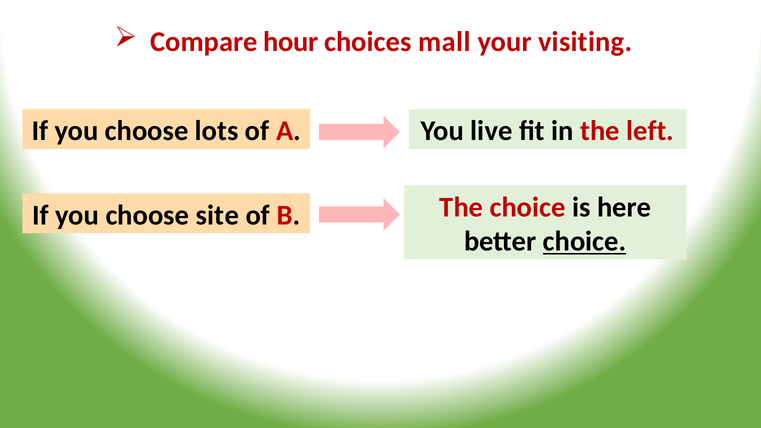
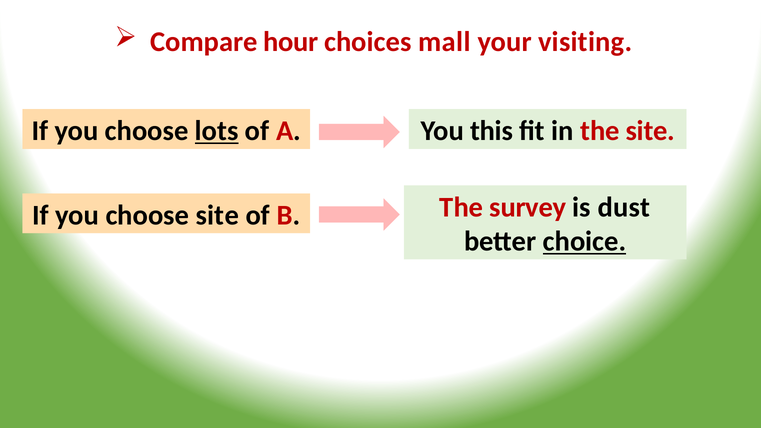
lots underline: none -> present (217, 131)
live: live -> this (492, 131)
the left: left -> site (650, 131)
The choice: choice -> survey (528, 207)
here: here -> dust (624, 207)
